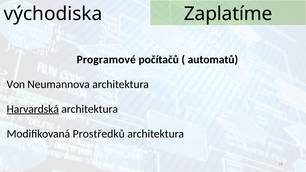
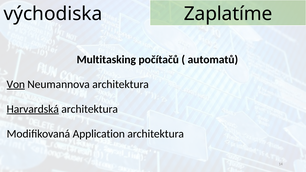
Programové: Programové -> Multitasking (106, 60)
Von underline: none -> present (16, 84)
Prostředků: Prostředků -> Application (99, 134)
